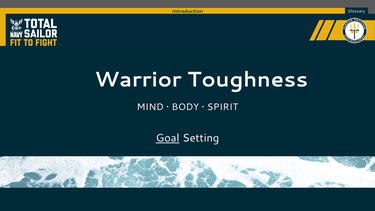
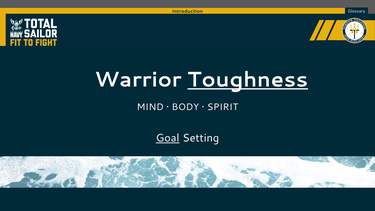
Toughness underline: none -> present (248, 80)
